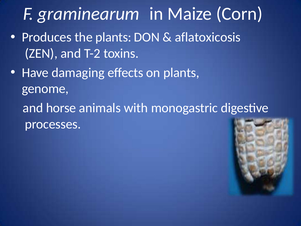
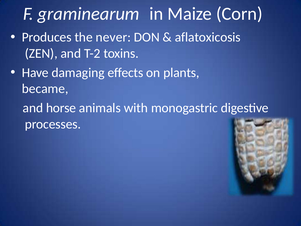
the plants: plants -> never (113, 37)
genome: genome -> became (45, 89)
